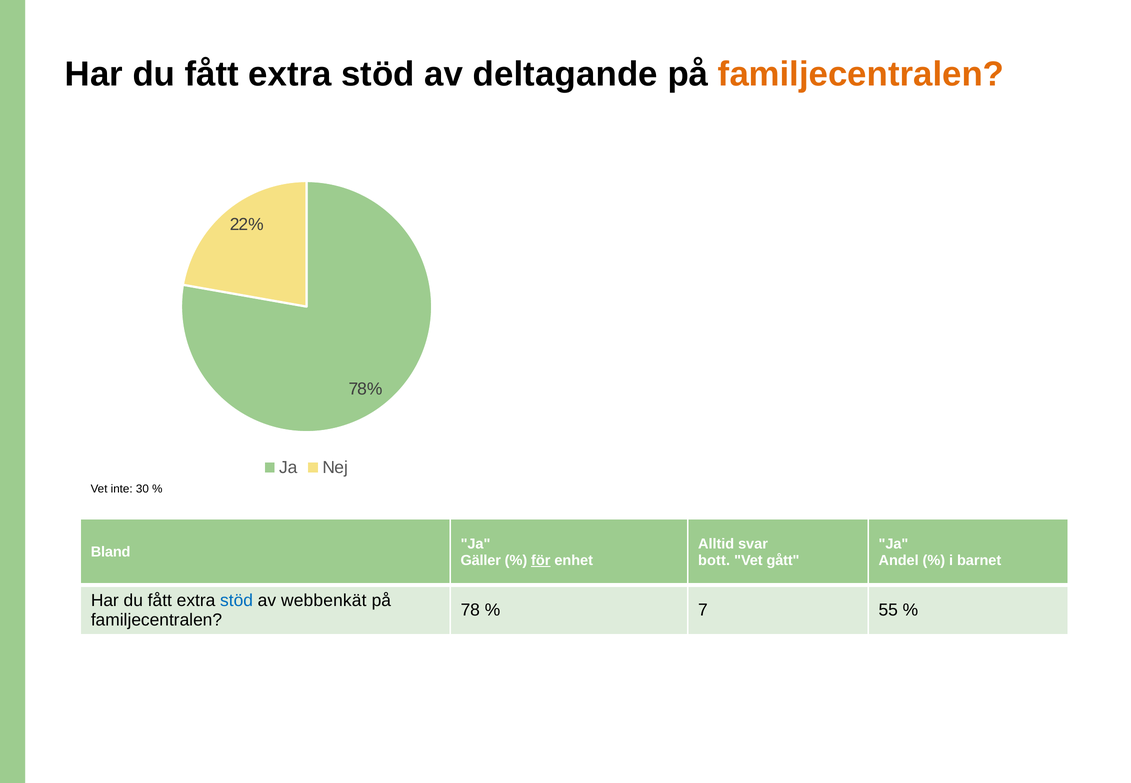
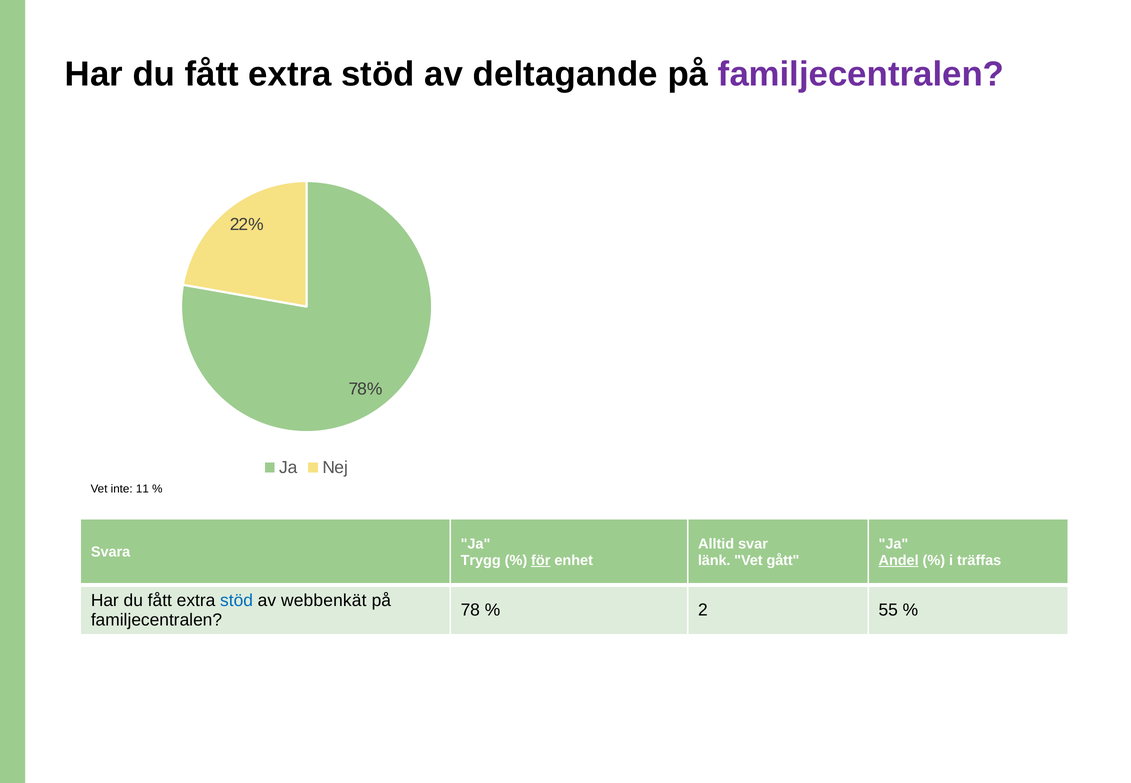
familjecentralen colour: orange -> purple (861, 74)
30: 30 -> 11 (142, 489)
Bland: Bland -> Svara (111, 552)
Gäller: Gäller -> Trygg (481, 560)
bott: bott -> länk (714, 560)
Andel underline: none -> present (899, 560)
barnet: barnet -> träffas (979, 560)
7: 7 -> 2 (703, 610)
